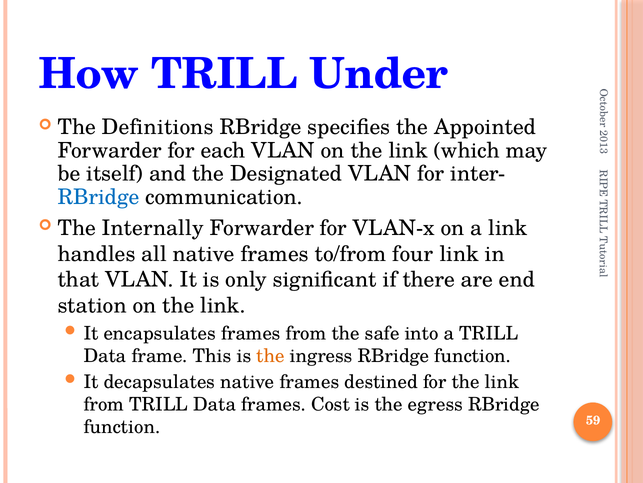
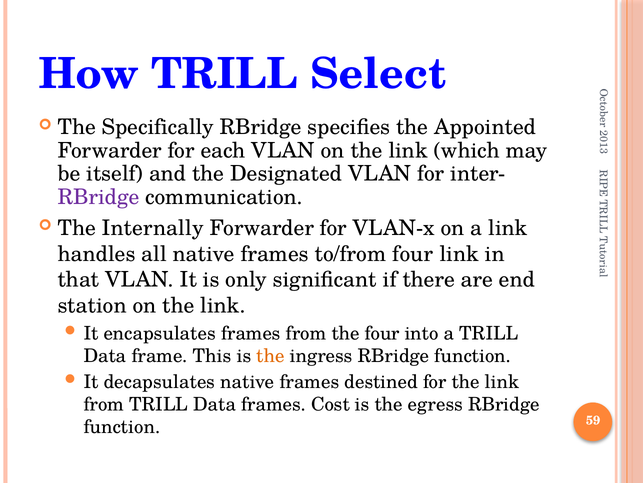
Under: Under -> Select (378, 74)
Definitions: Definitions -> Specifically (158, 127)
RBridge colour: blue -> purple (99, 197)
the safe: safe -> four (382, 333)
